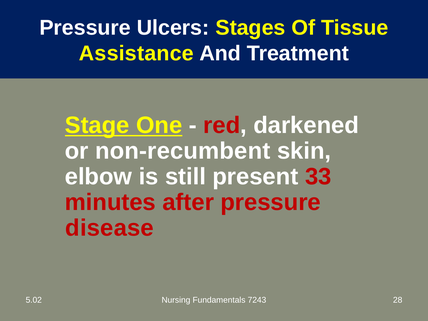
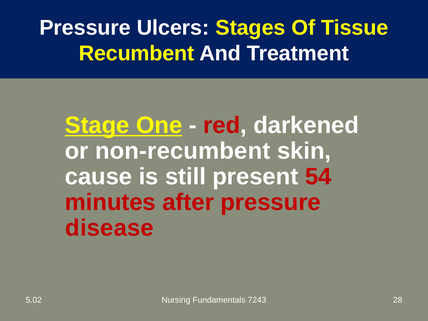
Assistance: Assistance -> Recumbent (137, 54)
elbow: elbow -> cause (98, 177)
33: 33 -> 54 (318, 177)
